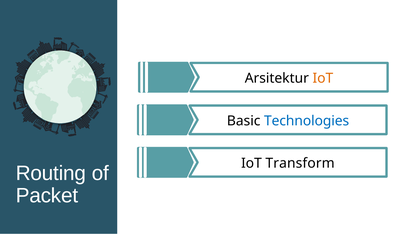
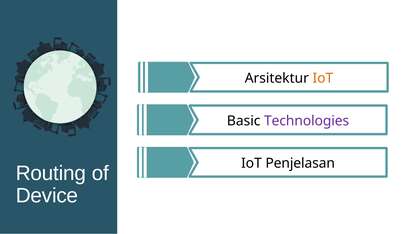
Technologies colour: blue -> purple (307, 121)
Transform: Transform -> Penjelasan (300, 163)
Packet: Packet -> Device (47, 195)
